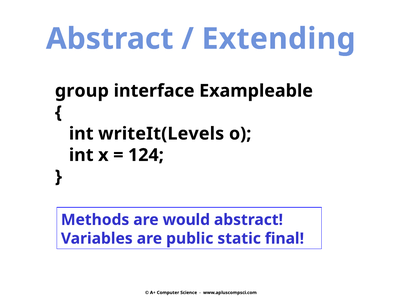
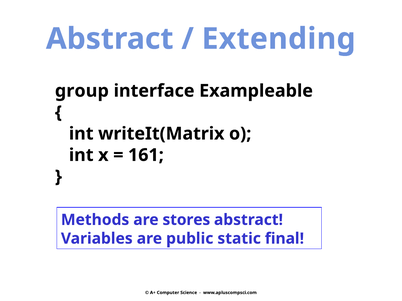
writeIt(Levels: writeIt(Levels -> writeIt(Matrix (161, 134)
124: 124 -> 161 (146, 155)
would: would -> stores (186, 220)
